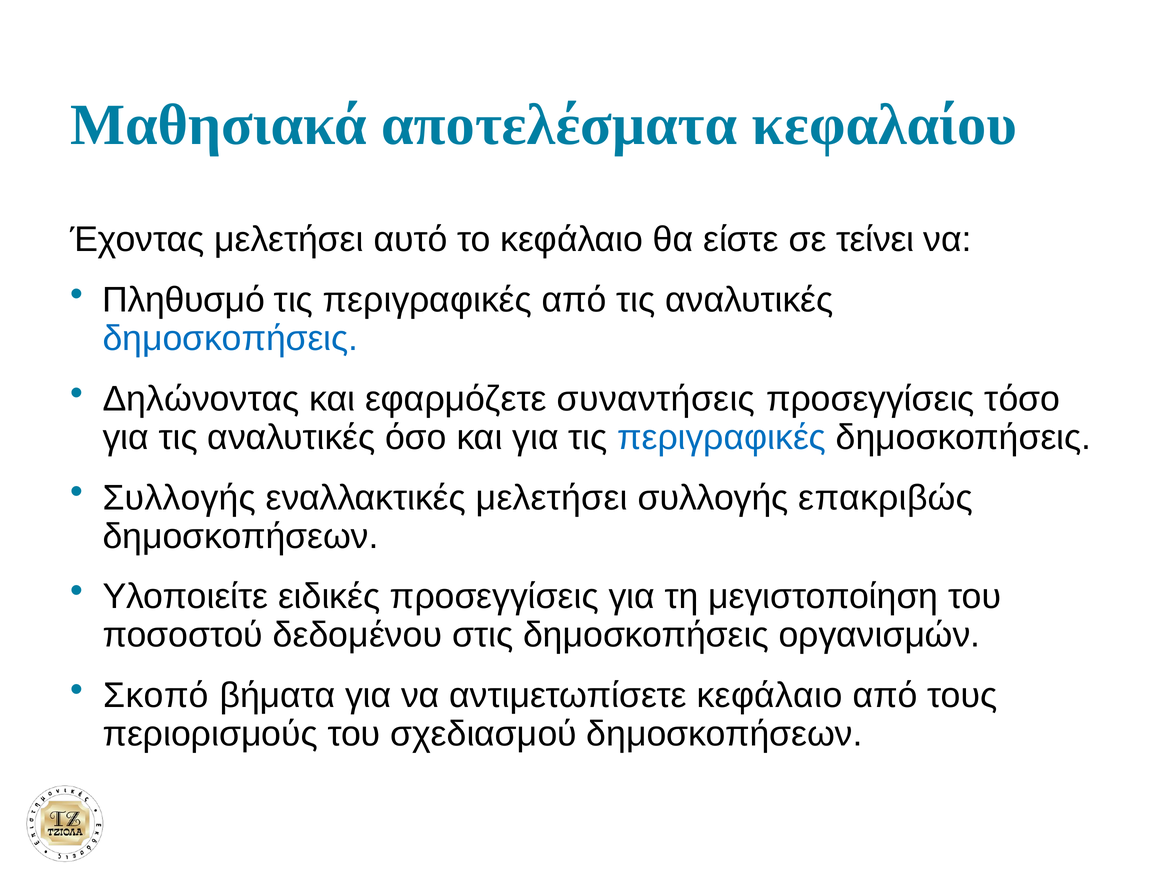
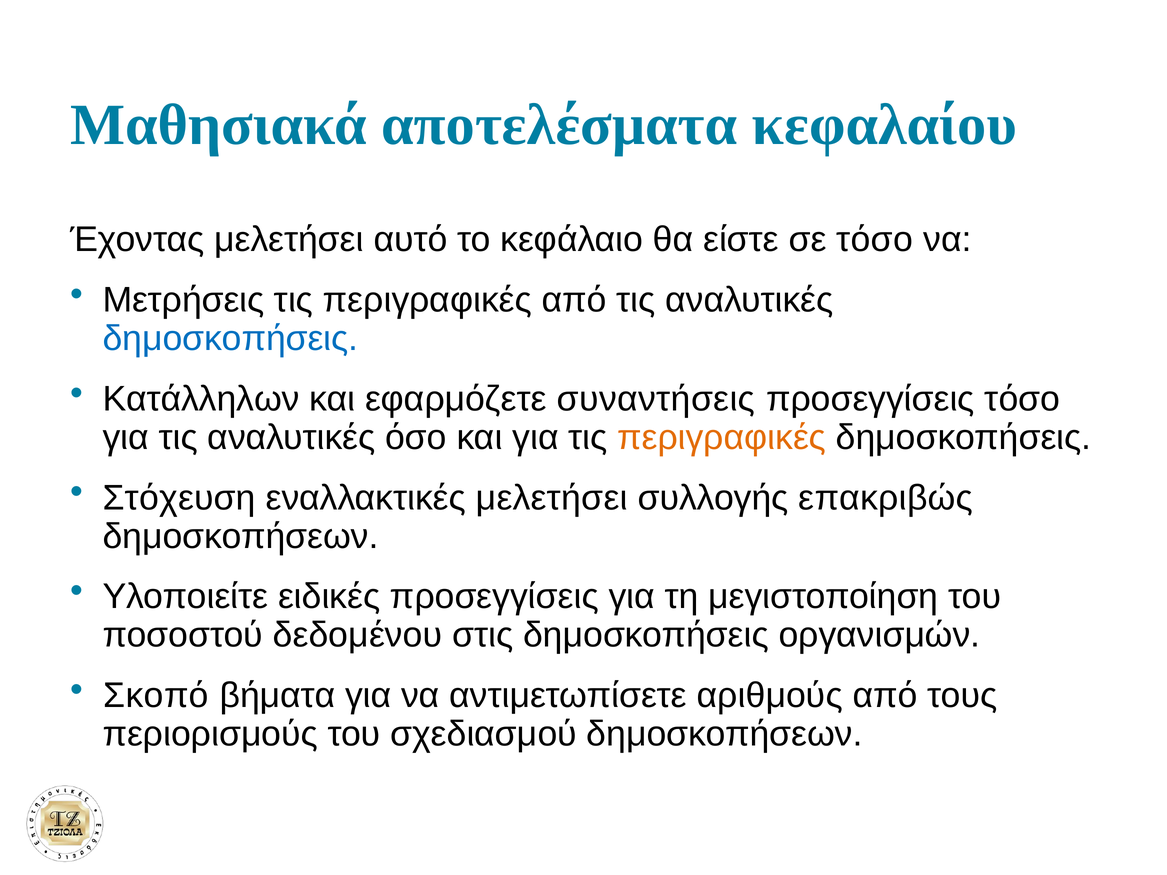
σε τείνει: τείνει -> τόσο (875, 240)
Πληθυσμό: Πληθυσμό -> Μετρήσεις (183, 300)
Δηλώνοντας: Δηλώνοντας -> Κατάλληλων (201, 399)
περιγραφικές colour: blue -> orange (722, 438)
Συλλογής: Συλλογής -> Στόχευση (179, 498)
αντιμετωπίσετε κεφάλαιο: κεφάλαιο -> αριθμούς (770, 696)
